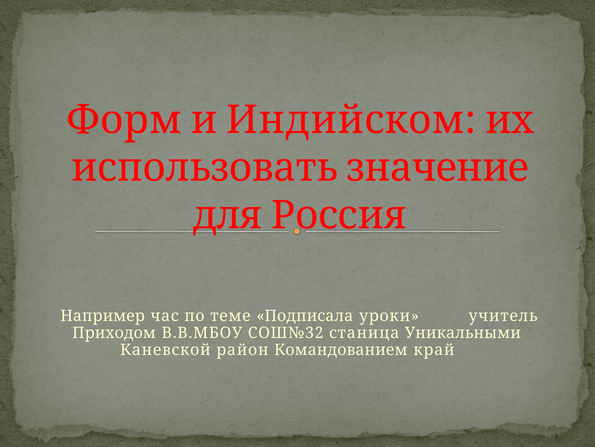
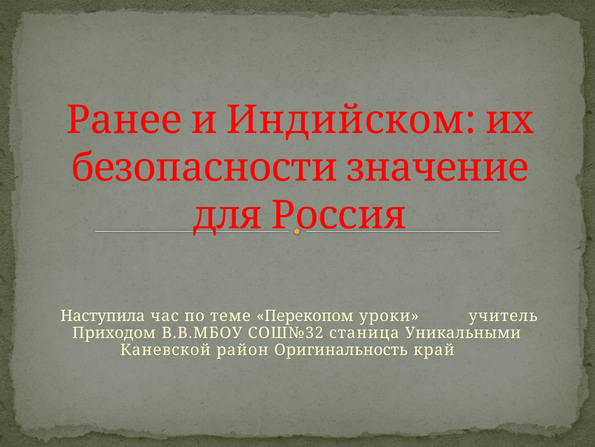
Форм: Форм -> Ранее (124, 120)
использовать: использовать -> безопасности (204, 167)
Например: Например -> Наступила (103, 316)
Подписала: Подписала -> Перекопом (305, 316)
Командованием: Командованием -> Оригинальность (341, 350)
